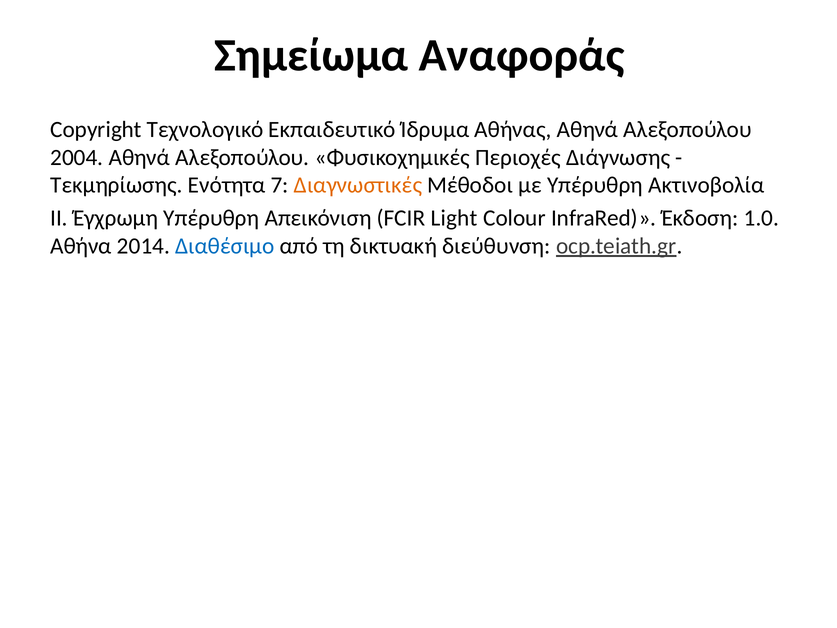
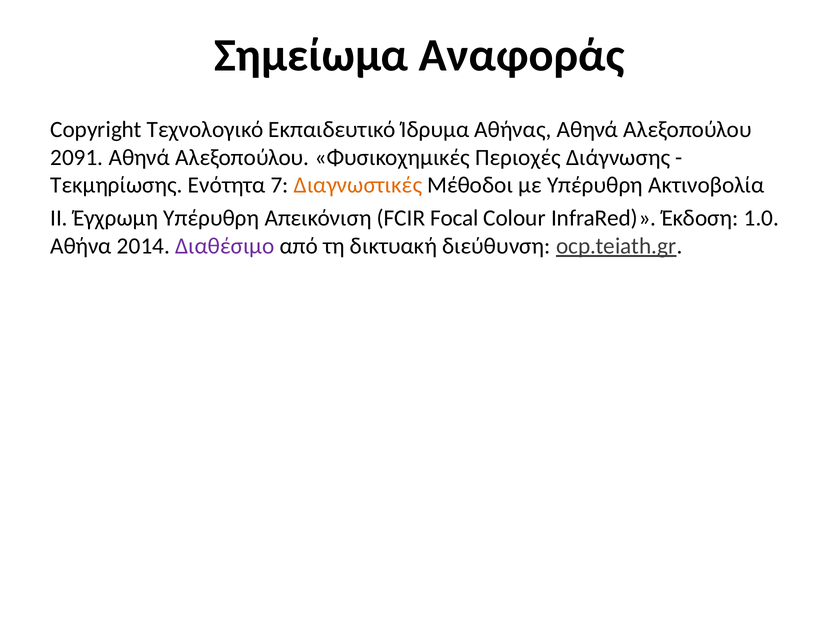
2004: 2004 -> 2091 (77, 157)
Light: Light -> Focal (454, 218)
Διαθέσιμο colour: blue -> purple (225, 246)
